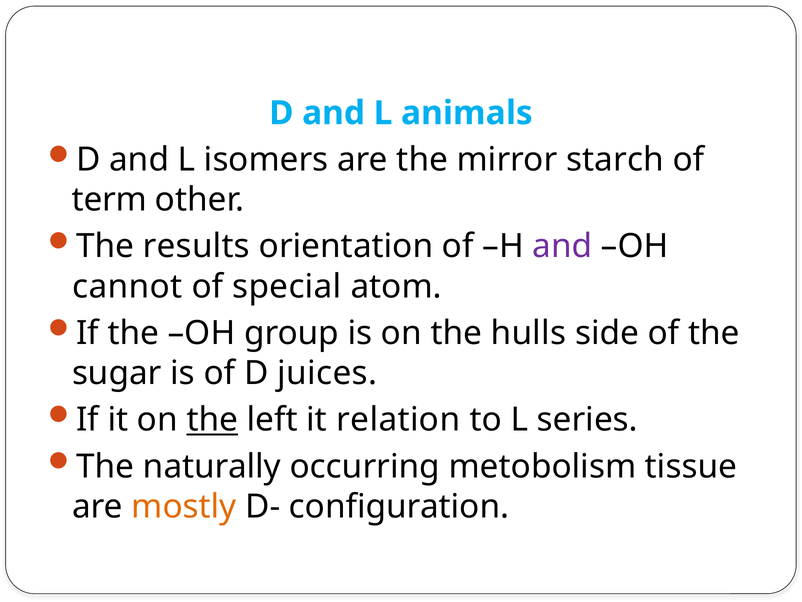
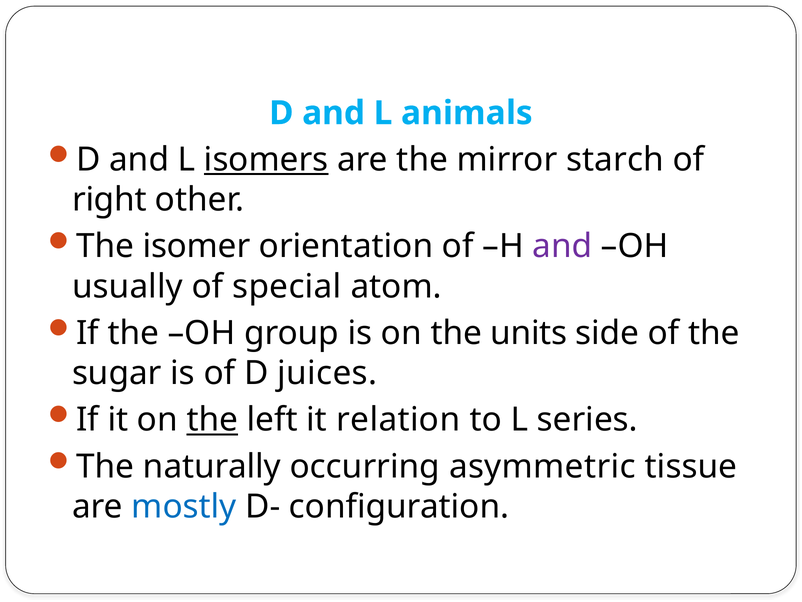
isomers underline: none -> present (266, 160)
term: term -> right (109, 200)
results: results -> isomer (197, 246)
cannot: cannot -> usually (127, 286)
hulls: hulls -> units (529, 333)
metobolism: metobolism -> asymmetric (542, 466)
mostly colour: orange -> blue (184, 506)
